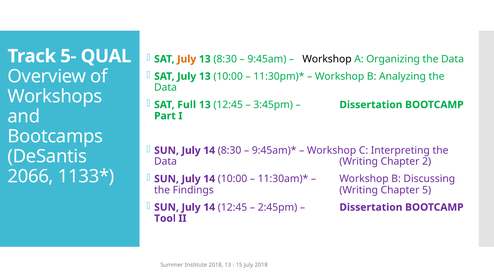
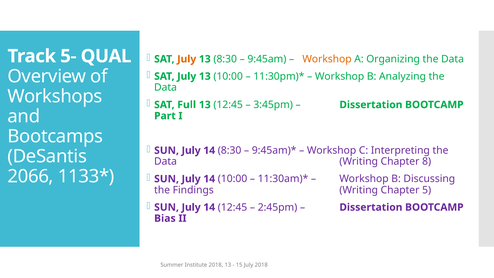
Workshop colour: black -> orange (327, 59)
2: 2 -> 8 (427, 162)
Tool: Tool -> Bias (165, 218)
